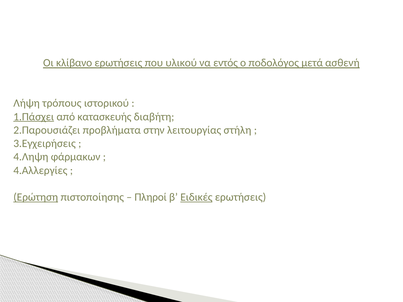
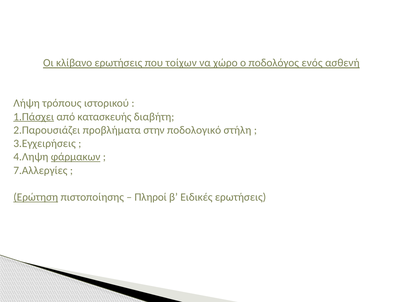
υλικού: υλικού -> τοίχων (181, 63)
εντός: εντός -> χώρο (225, 63)
μετά: μετά -> ενός (312, 63)
λειτουργίας: λειτουργίας -> ποδολογικό (194, 130)
φάρμακων underline: none -> present (76, 157)
4.Αλλεργίες: 4.Αλλεργίες -> 7.Αλλεργίες (40, 171)
Ειδικές underline: present -> none (196, 197)
